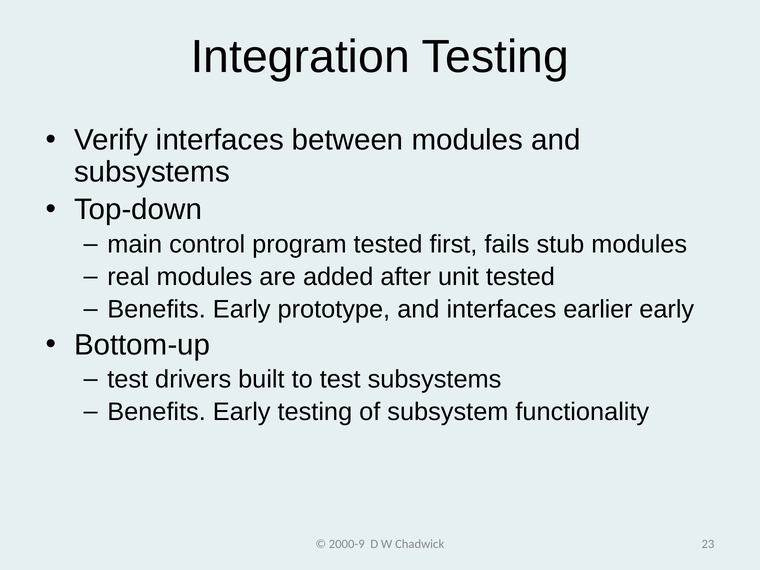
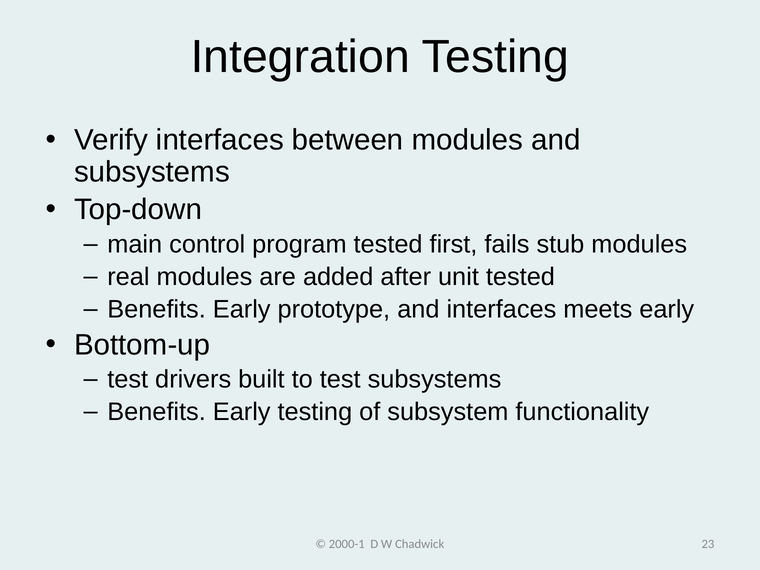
earlier: earlier -> meets (598, 309)
2000-9: 2000-9 -> 2000-1 (347, 544)
